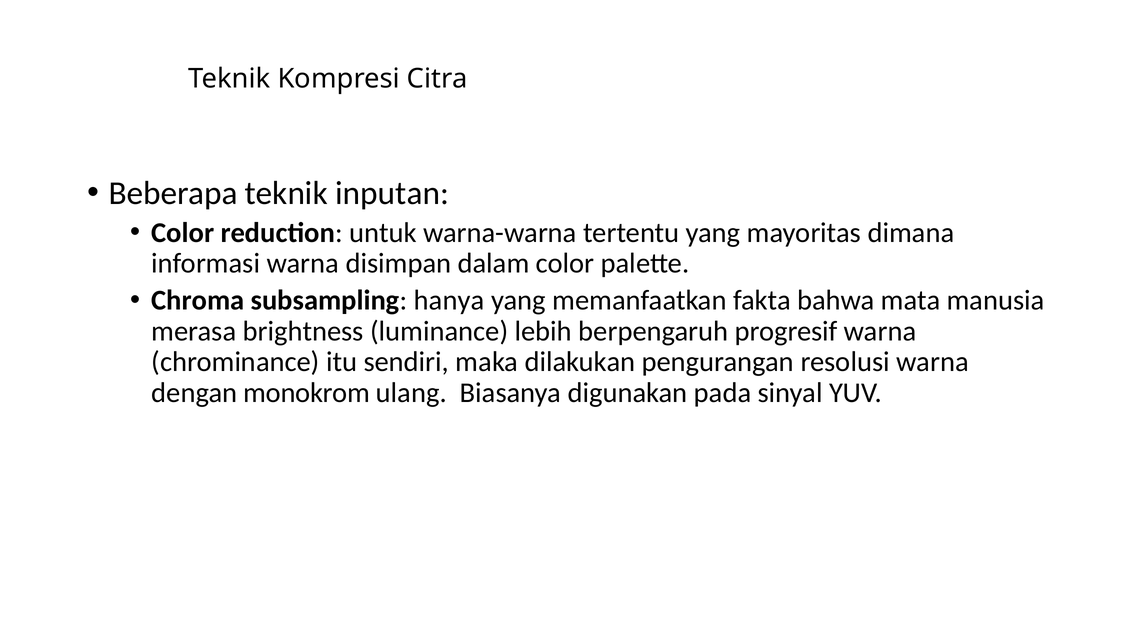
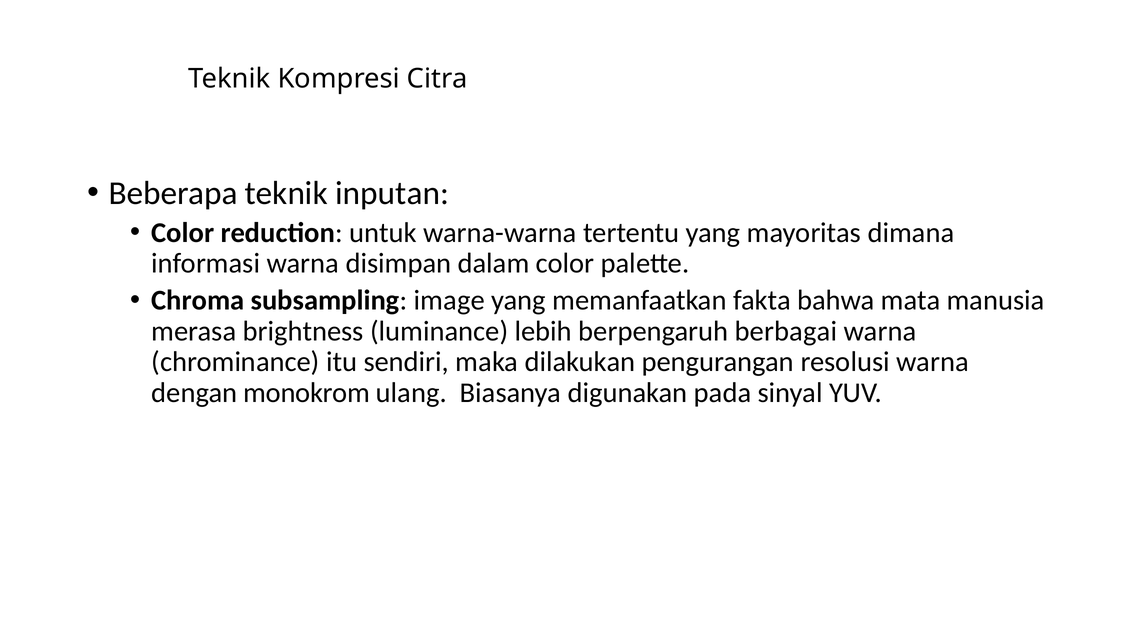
hanya: hanya -> image (449, 300)
progresif: progresif -> berbagai (786, 331)
